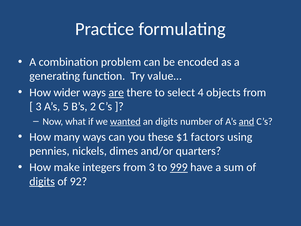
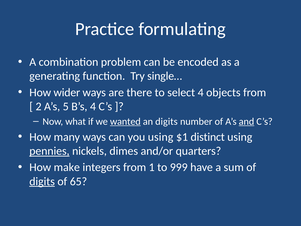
value…: value… -> single… (165, 76)
are underline: present -> none (116, 92)
3: 3 -> 2 (39, 106)
B’s 2: 2 -> 4 (93, 106)
you these: these -> using (161, 137)
factors: factors -> distinct (208, 137)
pennies underline: none -> present (49, 151)
from 3: 3 -> 1 (152, 167)
999 underline: present -> none (179, 167)
92: 92 -> 65 (78, 181)
